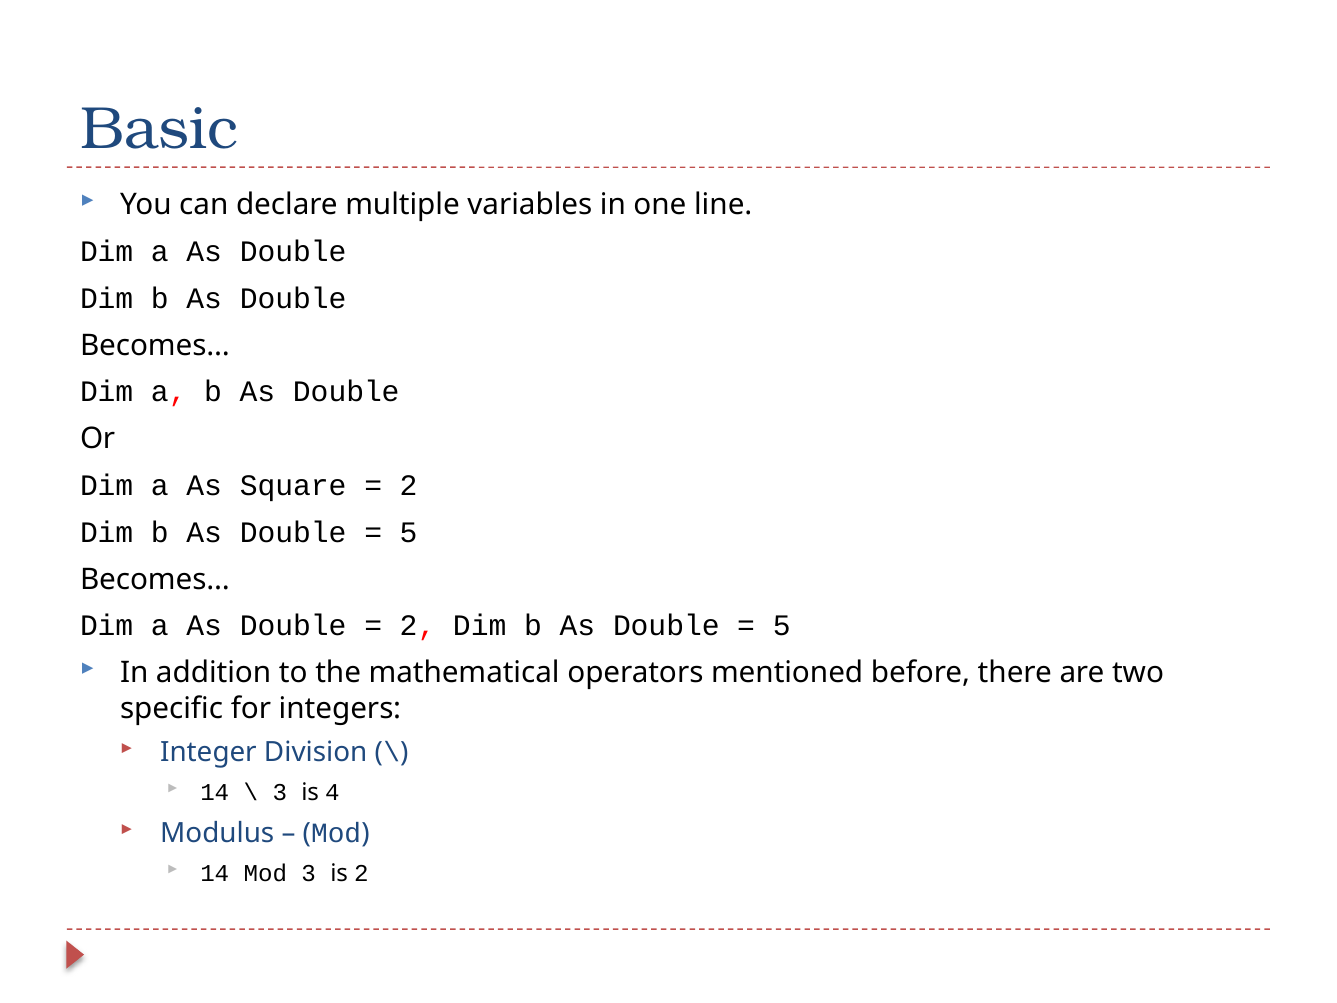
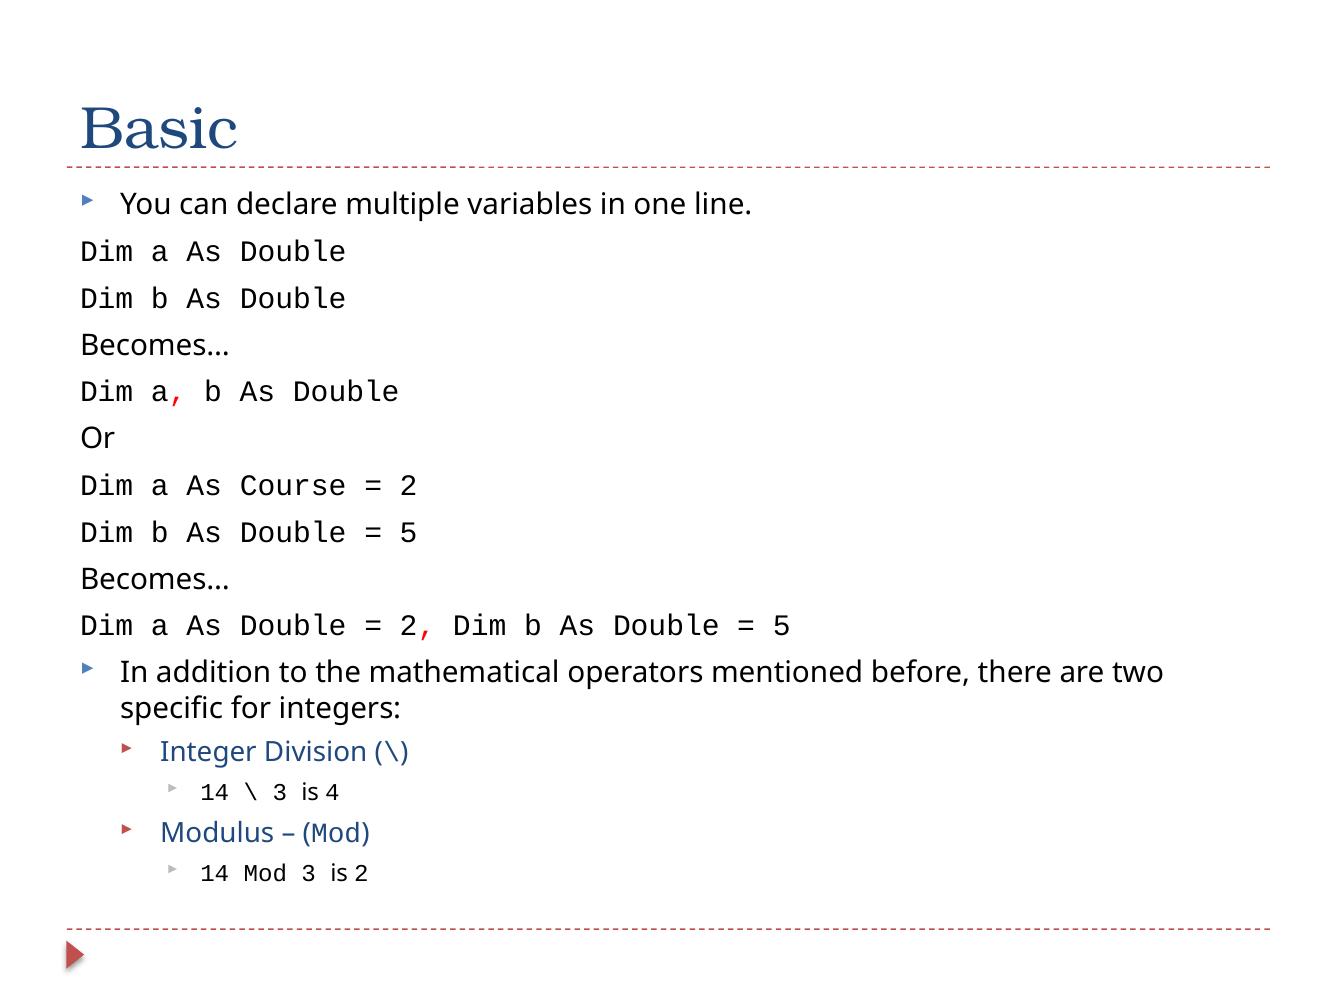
Square: Square -> Course (293, 486)
